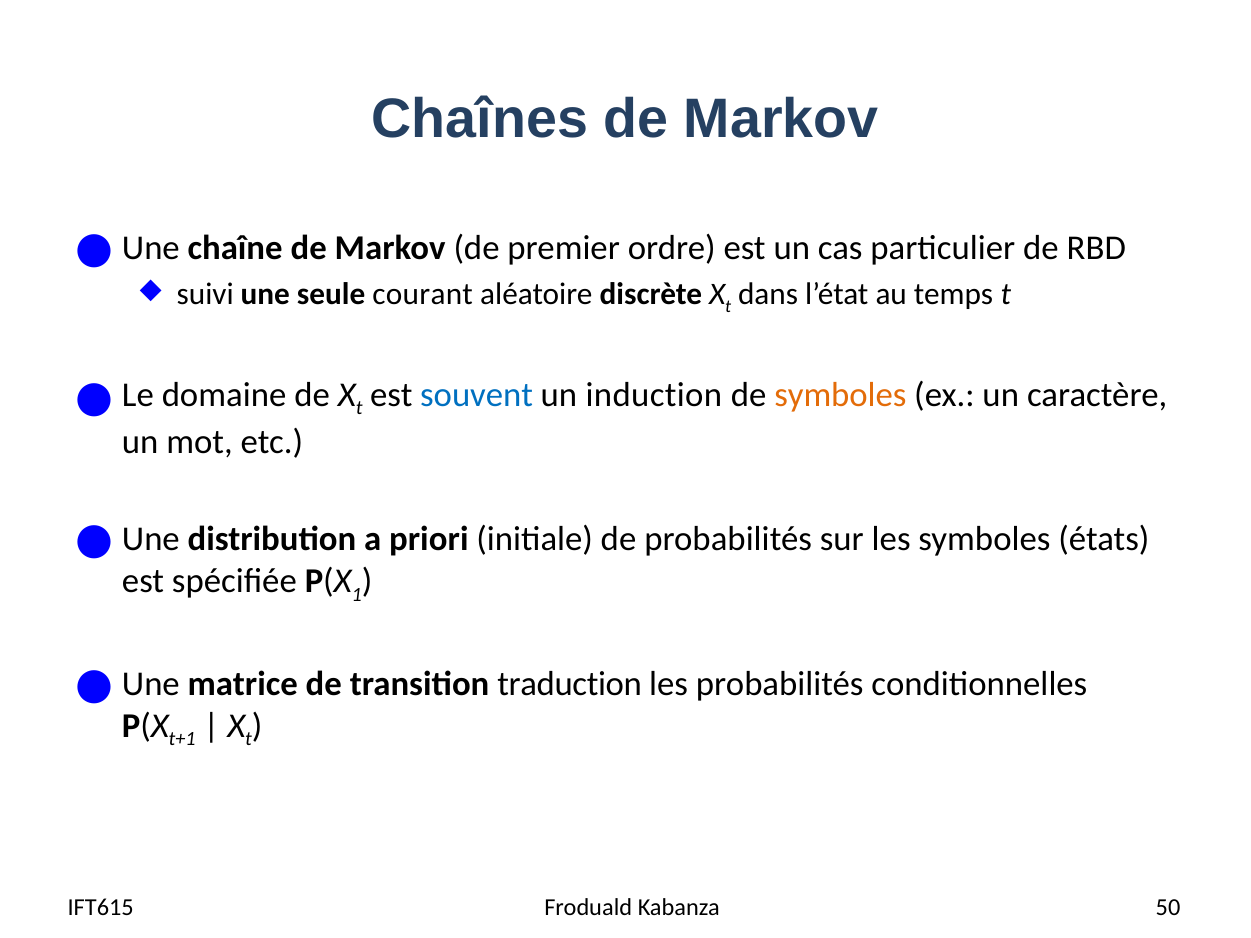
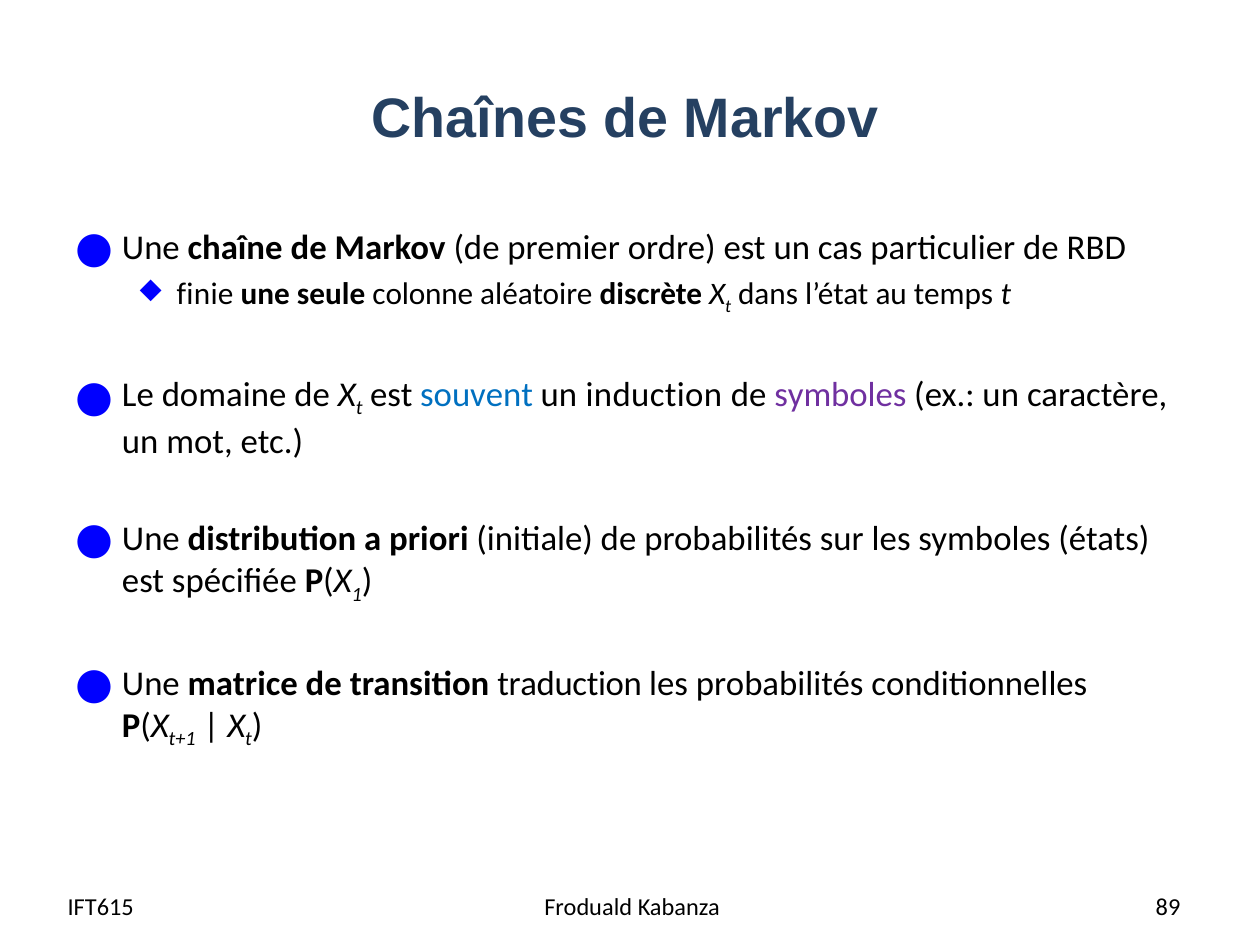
suivi: suivi -> finie (205, 294)
courant: courant -> colonne (423, 294)
symboles colour: orange -> purple (840, 395)
50: 50 -> 89 (1168, 907)
